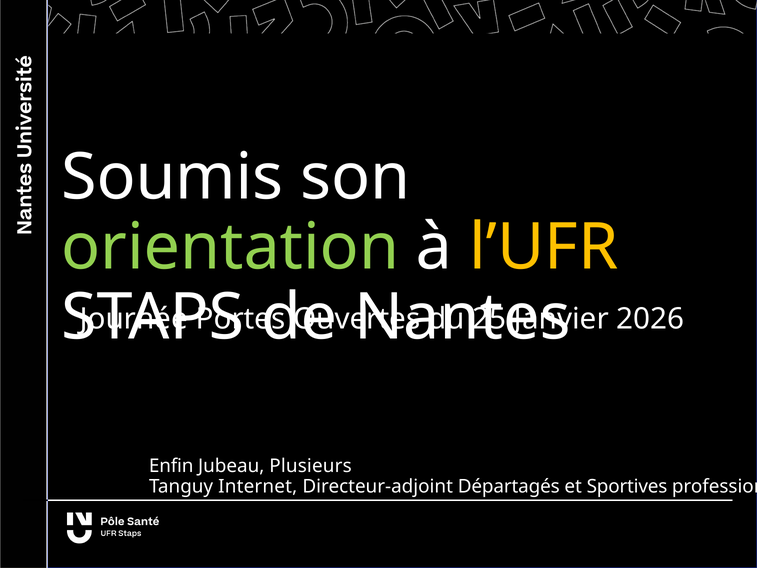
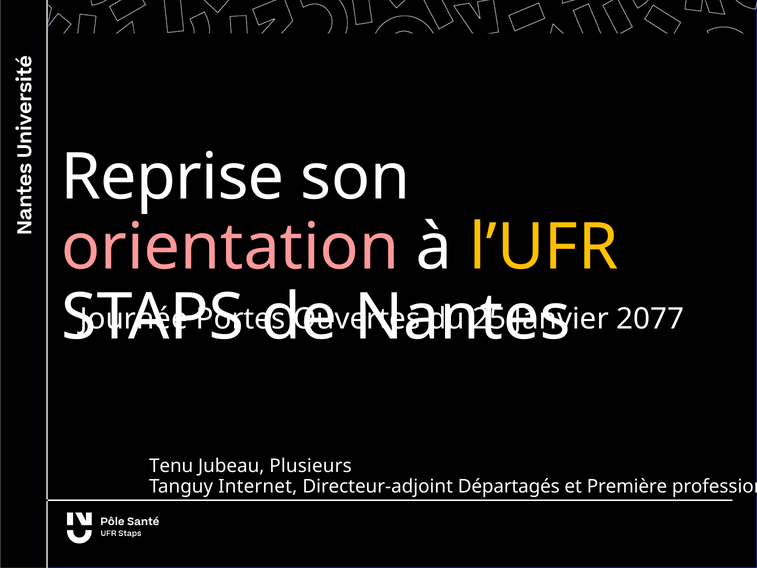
Soumis: Soumis -> Reprise (173, 177)
orientation colour: light green -> pink (230, 247)
2026: 2026 -> 2077 (650, 319)
Enfin: Enfin -> Tenu (171, 466)
Sportives: Sportives -> Première (627, 486)
